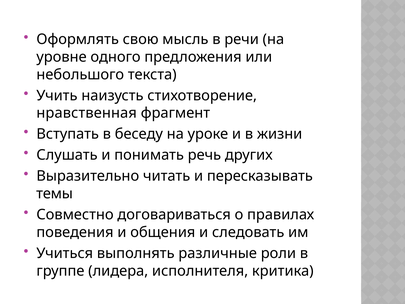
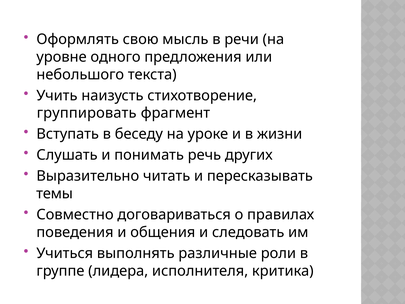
нравственная: нравственная -> группировать (87, 113)
